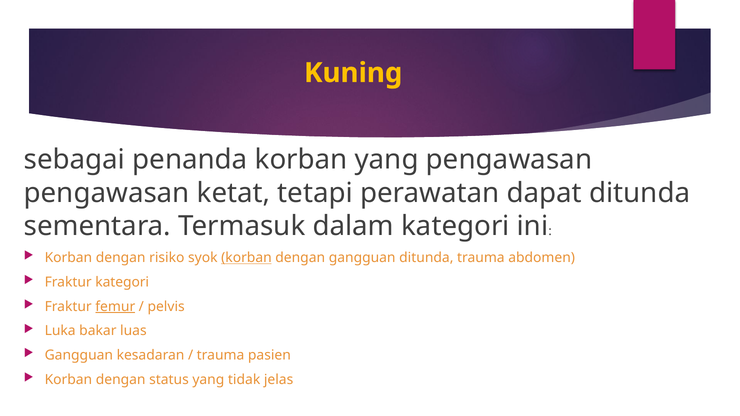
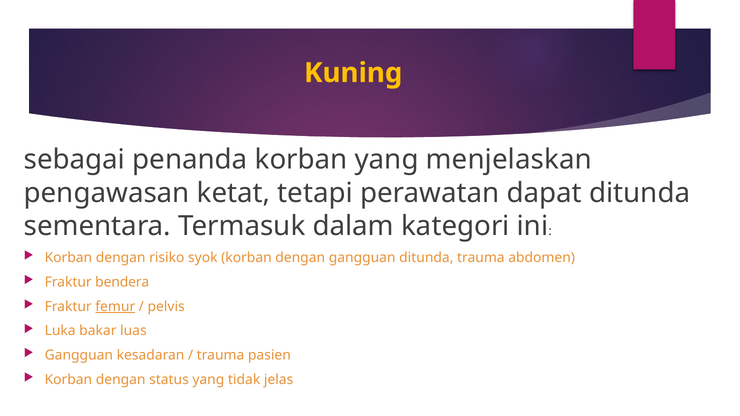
yang pengawasan: pengawasan -> menjelaskan (509, 160)
korban underline: present -> none (246, 258)
Fraktur kategori: kategori -> bendera (122, 282)
